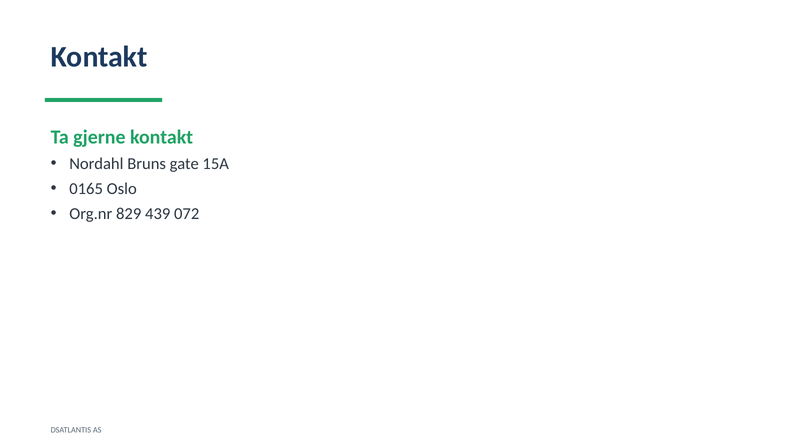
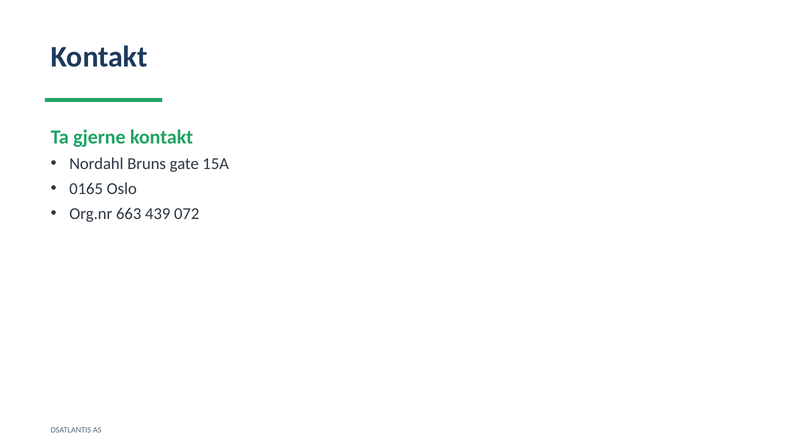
829: 829 -> 663 (129, 213)
